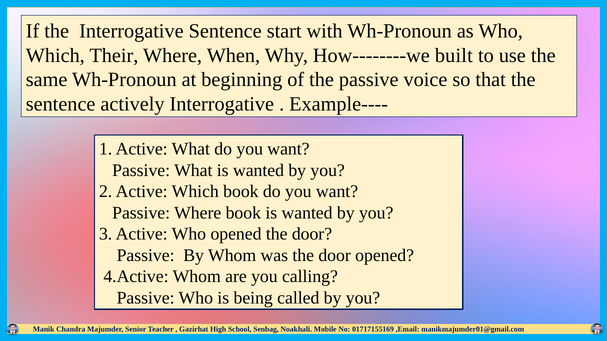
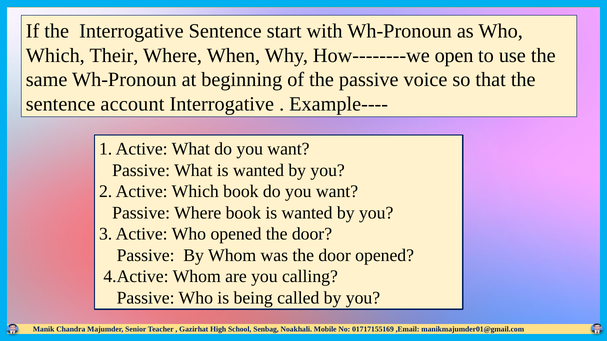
built: built -> open (454, 56)
actively: actively -> account (132, 104)
